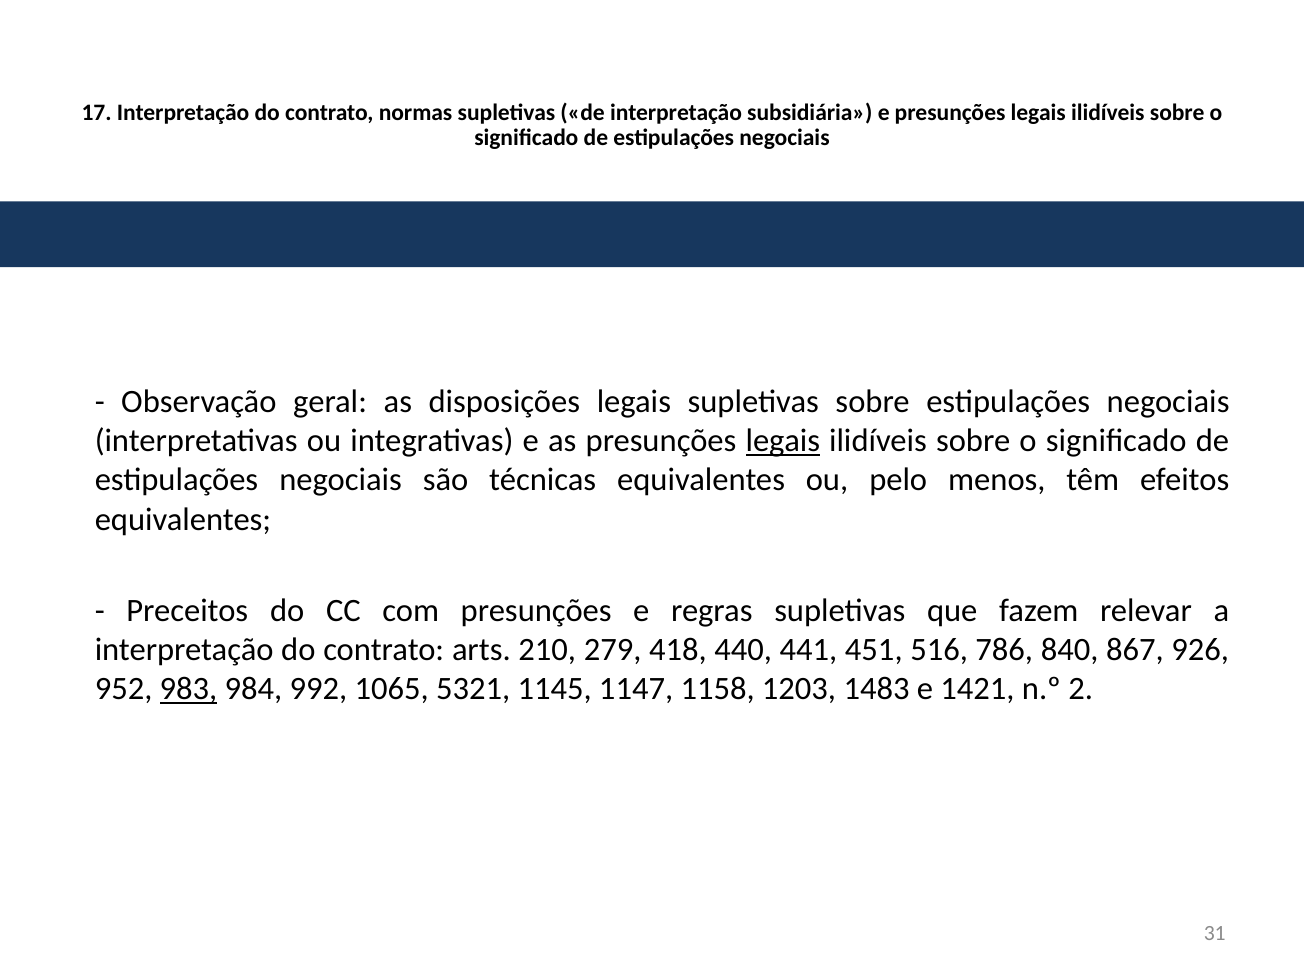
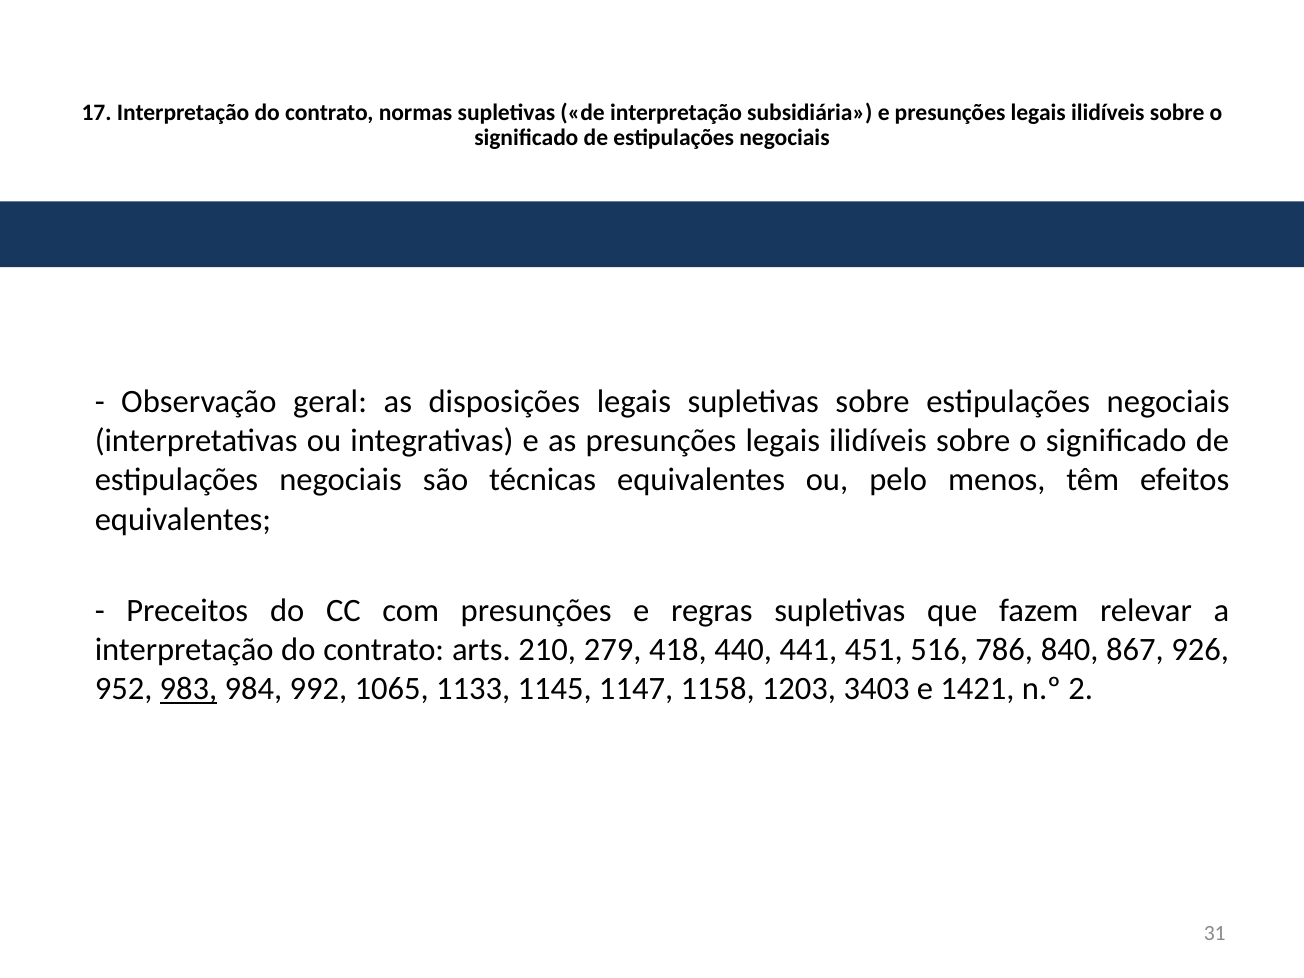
legais underline: present -> none (783, 441)
5321: 5321 -> 1133 (473, 689)
1483: 1483 -> 3403 (877, 689)
